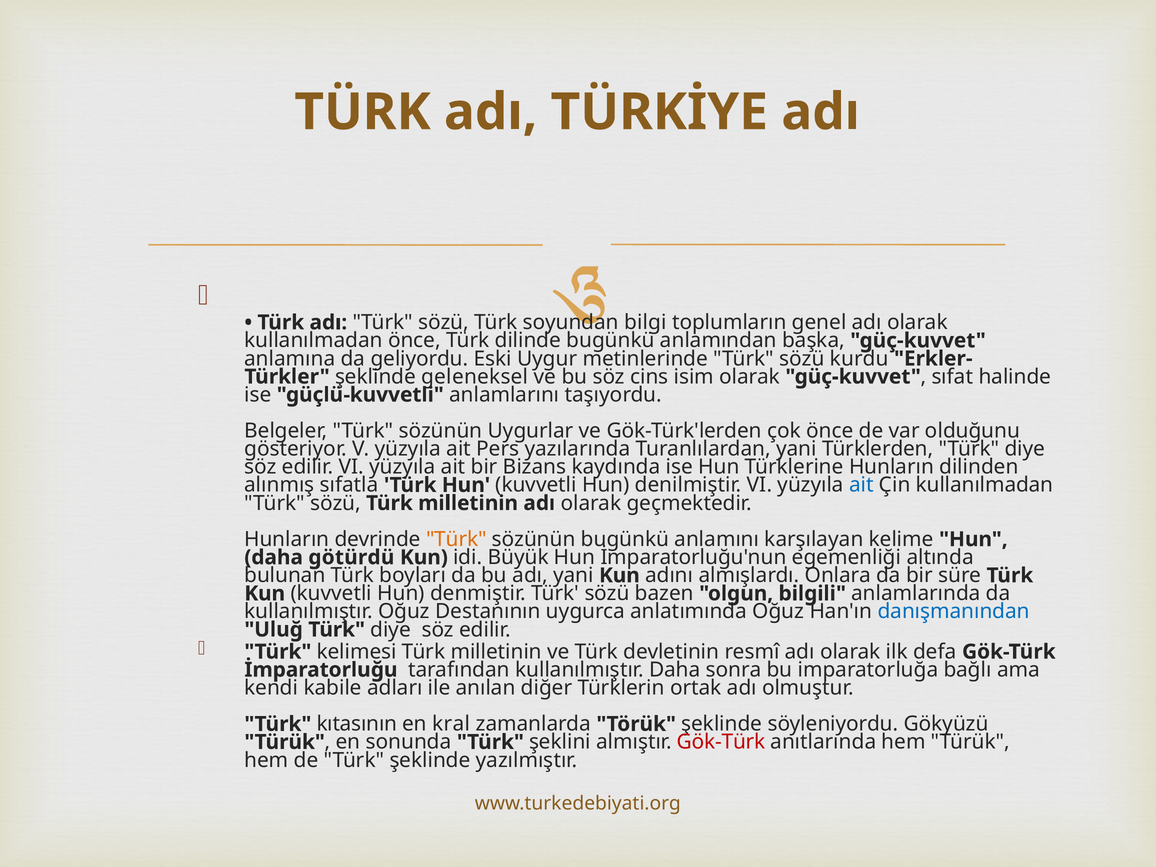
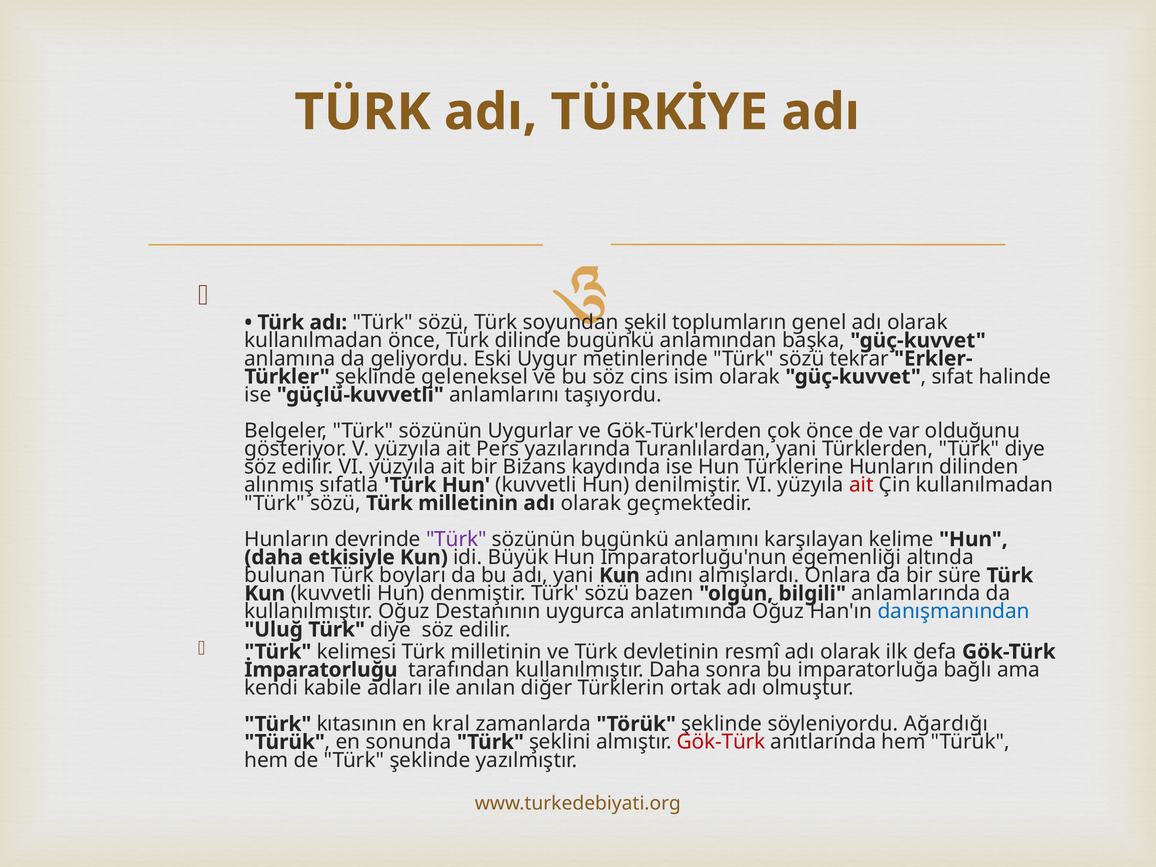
bilgi: bilgi -> şekil (645, 322)
kurdu: kurdu -> tekrar (859, 359)
ait colour: blue -> red (861, 485)
Türk colour: orange -> purple (456, 539)
götürdü: götürdü -> etkisiyle (352, 557)
Gökyüzü: Gökyüzü -> Ağardığı (946, 724)
